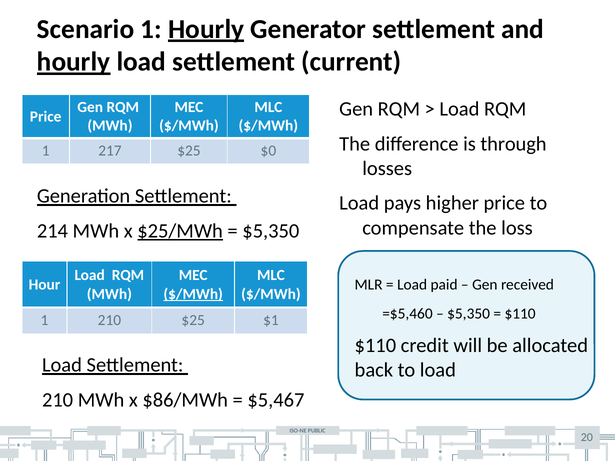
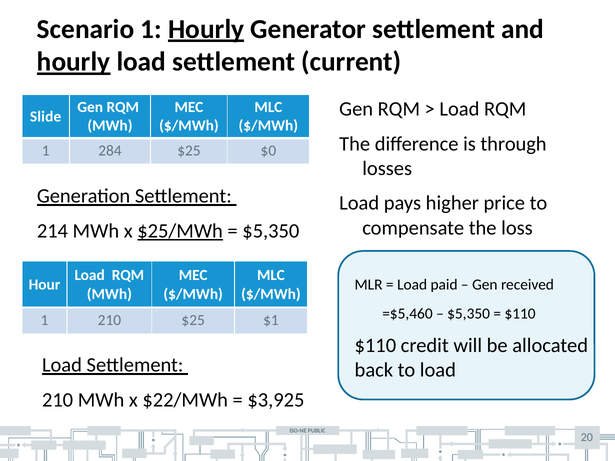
Price: Price -> Slide (46, 117)
217: 217 -> 284 (110, 151)
$/MWh underline: present -> none (193, 294)
$86/MWh: $86/MWh -> $22/MWh (185, 400)
$5,467: $5,467 -> $3,925 (276, 400)
